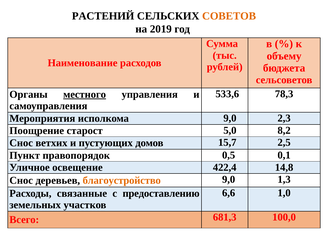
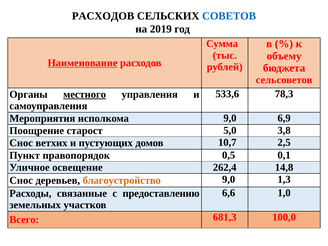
РАСТЕНИЙ: РАСТЕНИЙ -> РАСХОДОВ (103, 16)
СОВЕТОВ colour: orange -> blue (229, 16)
Наименование underline: none -> present (83, 63)
2,3: 2,3 -> 6,9 (284, 118)
8,2: 8,2 -> 3,8 (284, 130)
15,7: 15,7 -> 10,7 (227, 143)
422,4: 422,4 -> 262,4 (225, 167)
